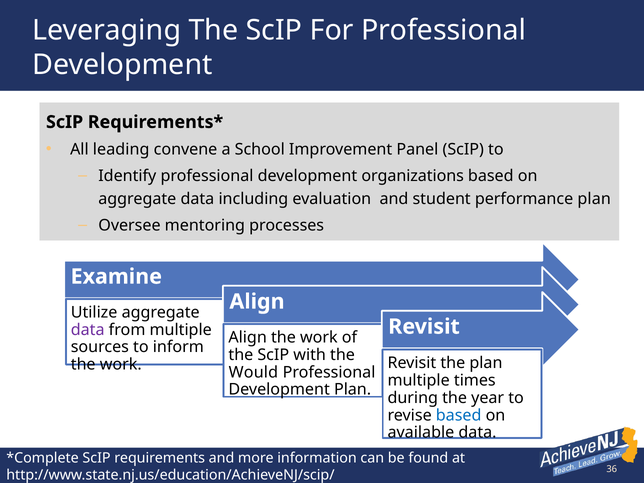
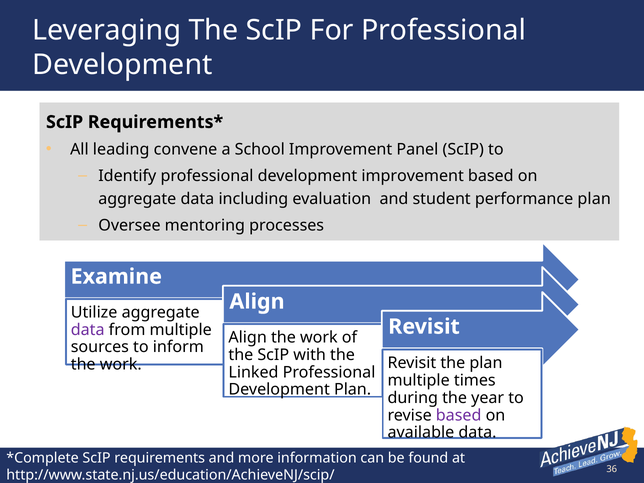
development organizations: organizations -> improvement (413, 176)
Would: Would -> Linked (253, 372)
based colour: blue -> purple (459, 415)
